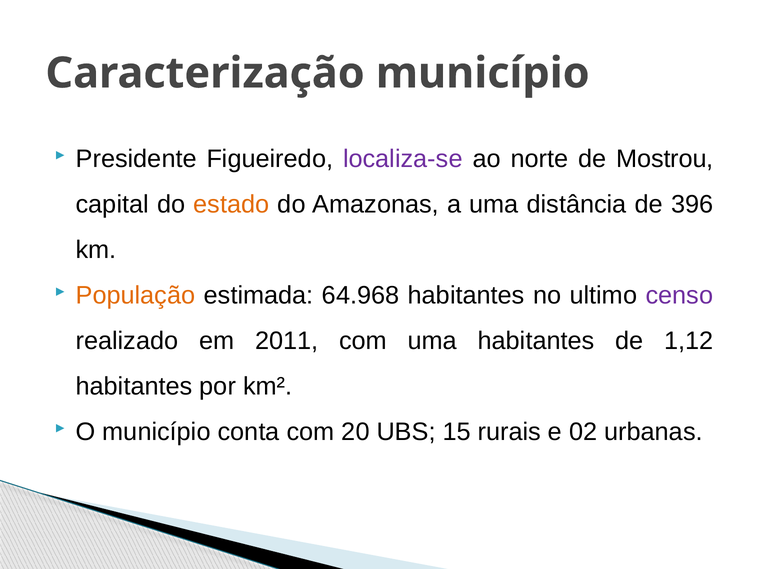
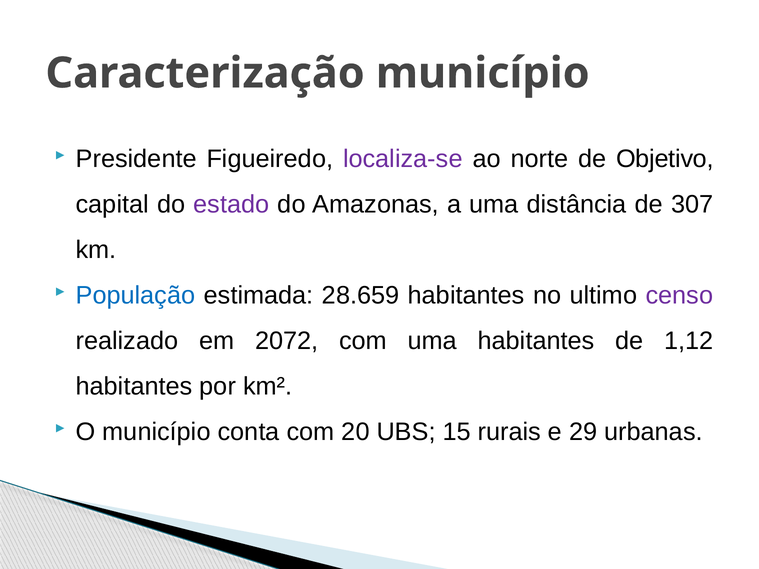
Mostrou: Mostrou -> Objetivo (665, 159)
estado colour: orange -> purple (231, 204)
396: 396 -> 307 (692, 204)
População colour: orange -> blue (136, 295)
64.968: 64.968 -> 28.659 (361, 295)
2011: 2011 -> 2072 (287, 341)
02: 02 -> 29 (583, 432)
